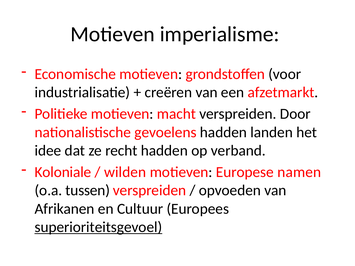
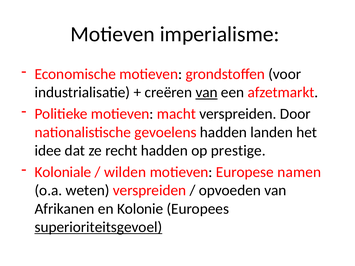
van underline: none -> present (207, 92)
verband: verband -> prestige (238, 151)
tussen: tussen -> weten (88, 191)
Cultuur: Cultuur -> Kolonie (140, 209)
